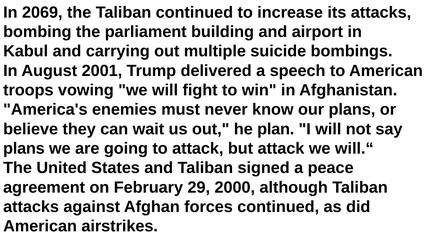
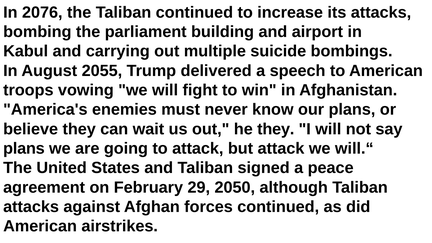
2069: 2069 -> 2076 (42, 12)
2001: 2001 -> 2055 (102, 71)
he plan: plan -> they (276, 129)
2000: 2000 -> 2050 (235, 187)
